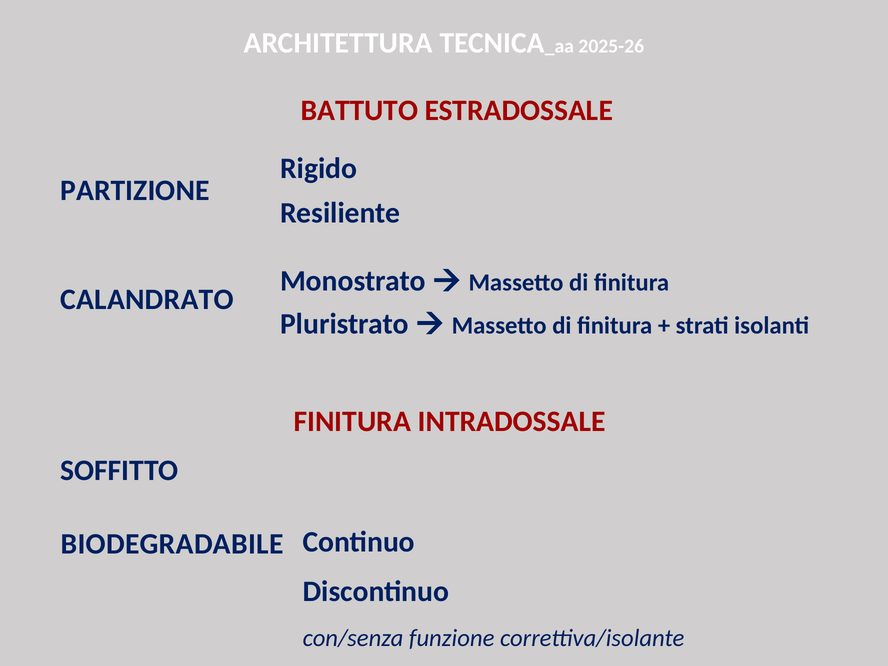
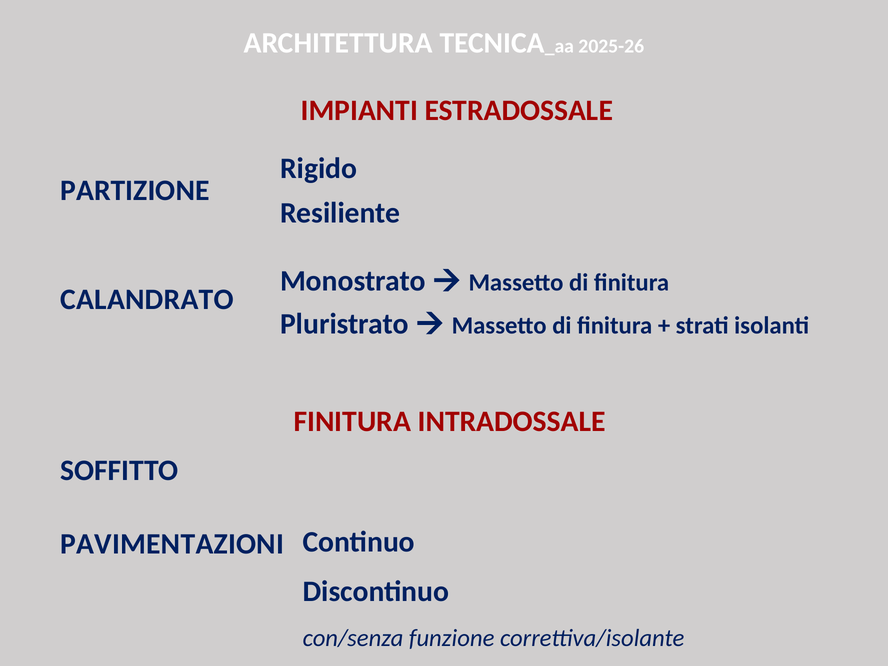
BATTUTO: BATTUTO -> IMPIANTI (359, 110)
BIODEGRADABILE: BIODEGRADABILE -> PAVIMENTAZIONI (172, 544)
